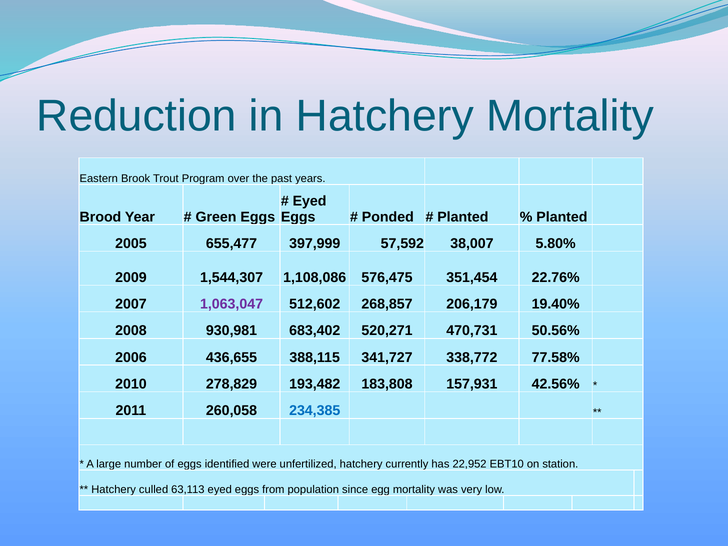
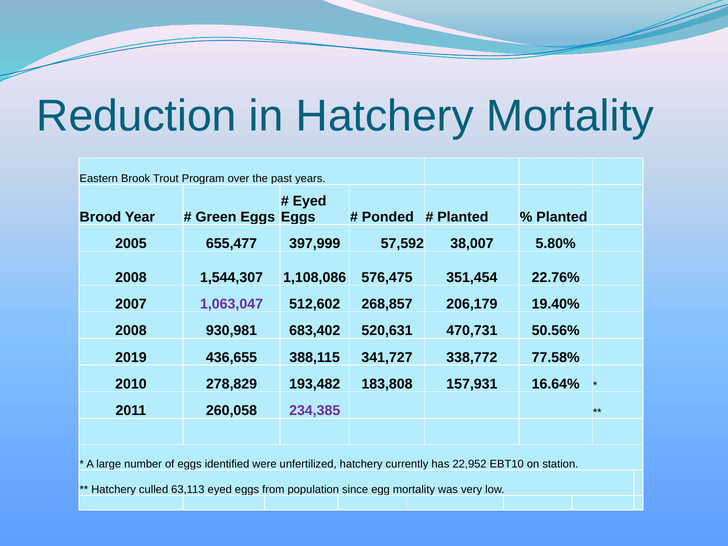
2009: 2009 -> 2008 (131, 277)
520,271: 520,271 -> 520,631 (387, 331)
2006: 2006 -> 2019 (131, 357)
42.56%: 42.56% -> 16.64% (556, 384)
234,385 colour: blue -> purple (315, 411)
